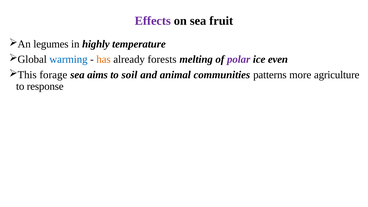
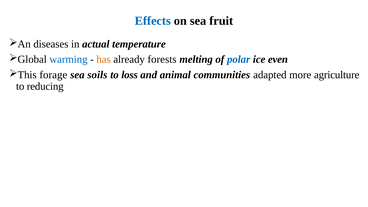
Effects colour: purple -> blue (153, 21)
legumes: legumes -> diseases (51, 44)
highly: highly -> actual (96, 44)
polar colour: purple -> blue (239, 59)
aims: aims -> soils (97, 75)
soil: soil -> loss (130, 75)
patterns: patterns -> adapted (270, 75)
response: response -> reducing (45, 86)
